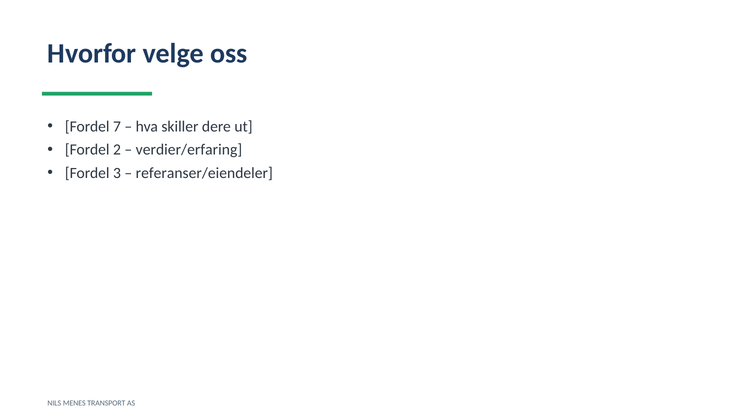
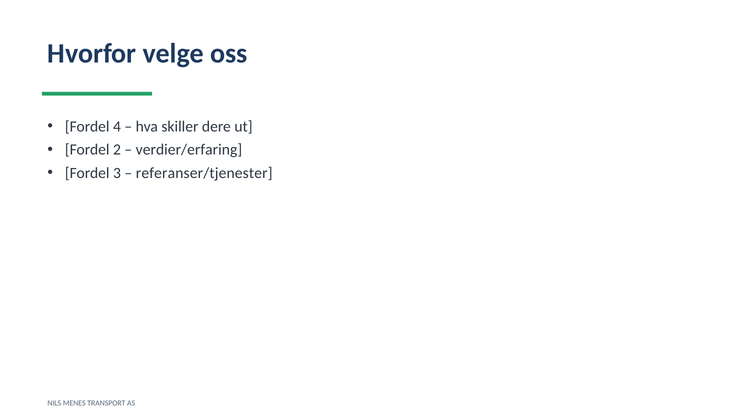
7: 7 -> 4 (117, 126)
referanser/eiendeler: referanser/eiendeler -> referanser/tjenester (204, 173)
